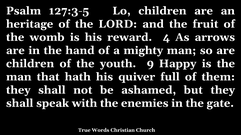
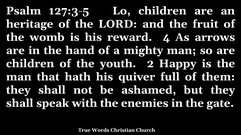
9: 9 -> 2 (150, 64)
